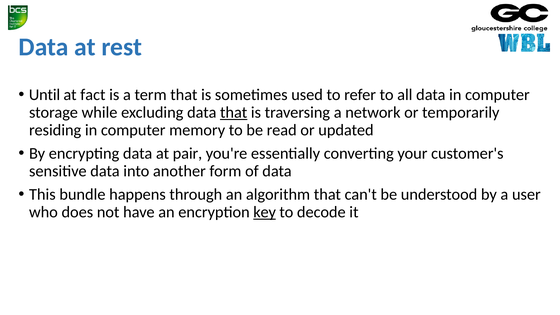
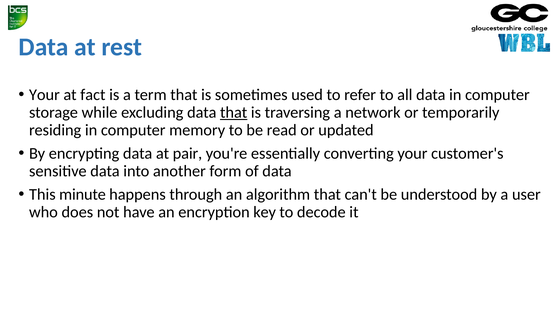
Until: Until -> Your (44, 95)
bundle: bundle -> minute (83, 195)
key underline: present -> none (265, 212)
